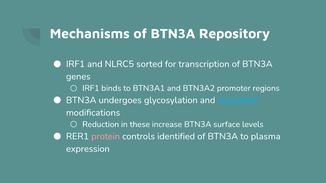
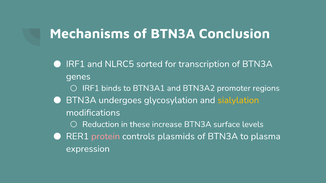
Repository: Repository -> Conclusion (234, 34)
sialylation colour: light blue -> yellow (238, 100)
identified: identified -> plasmids (176, 137)
